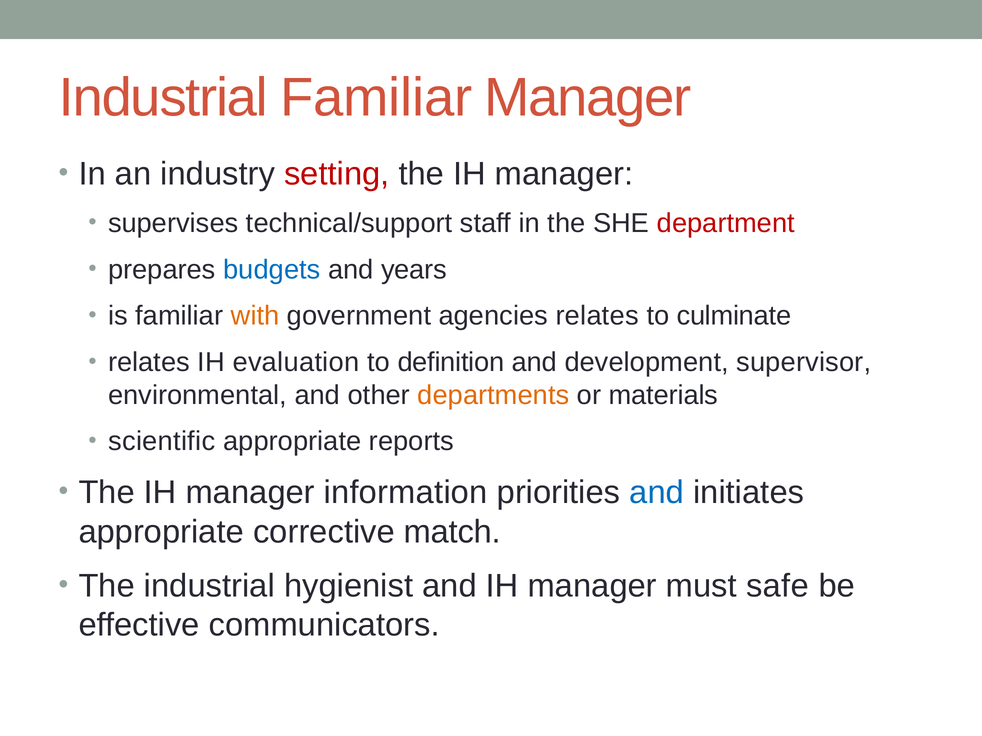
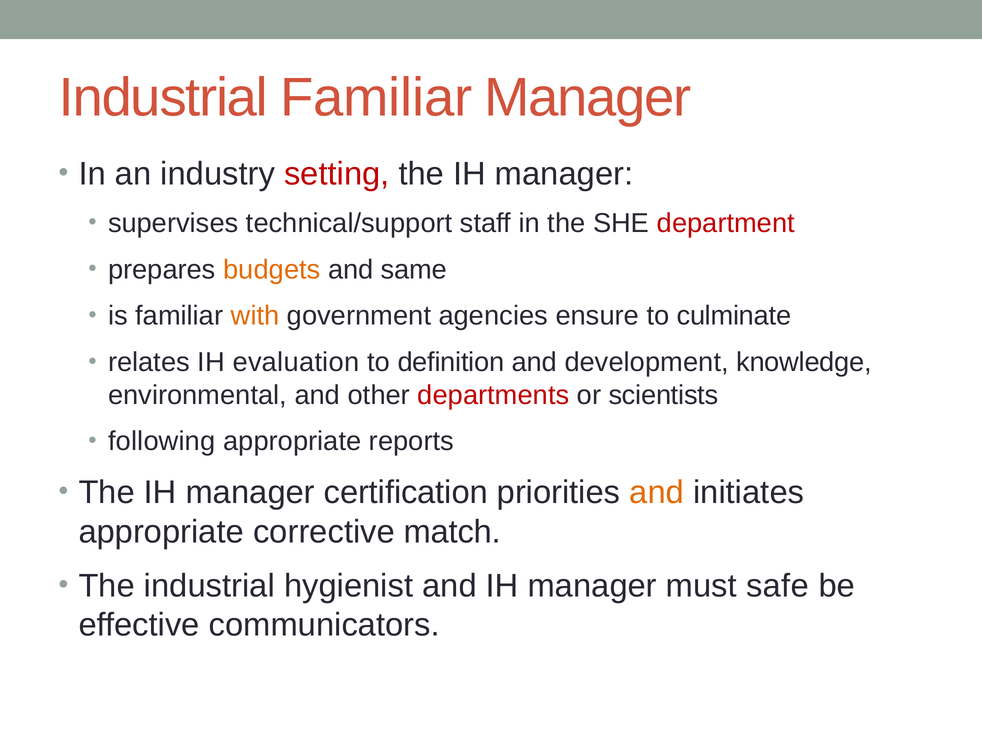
budgets colour: blue -> orange (272, 270)
years: years -> same (414, 270)
agencies relates: relates -> ensure (597, 316)
supervisor: supervisor -> knowledge (804, 363)
departments colour: orange -> red (493, 395)
materials: materials -> scientists (663, 395)
scientific: scientific -> following (162, 442)
information: information -> certification (406, 493)
and colour: blue -> orange (657, 493)
